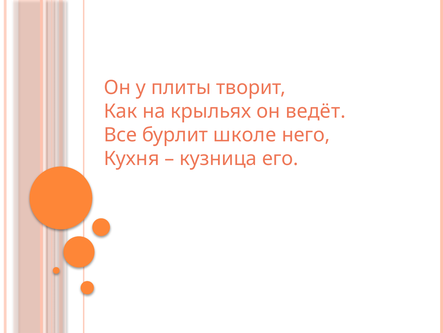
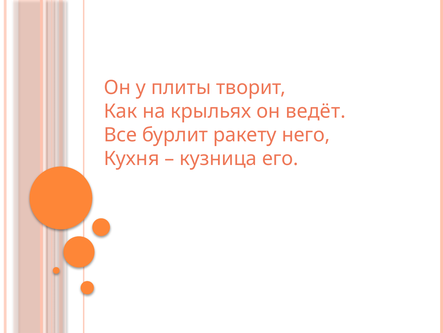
школе: школе -> ракету (245, 135)
